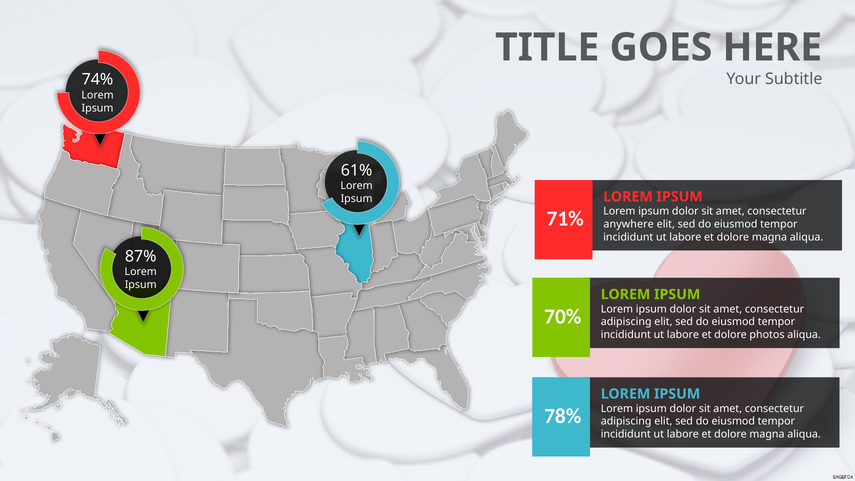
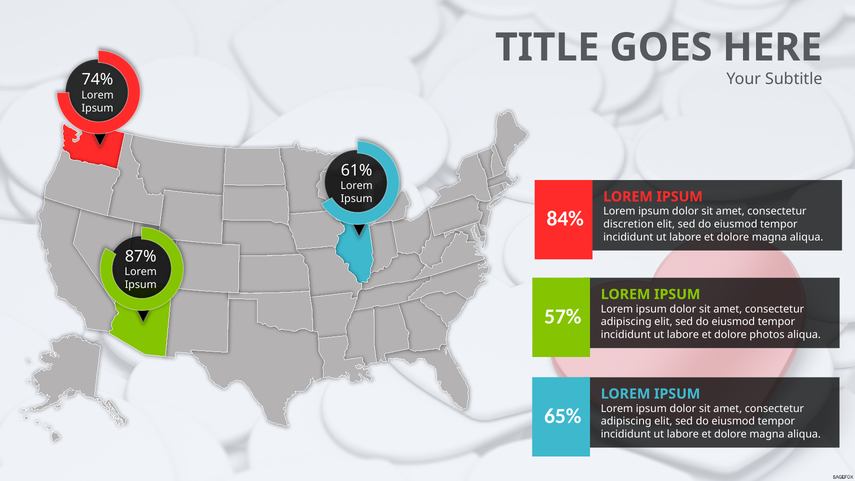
71%: 71% -> 84% (565, 219)
anywhere: anywhere -> discretion (629, 224)
70%: 70% -> 57% (563, 317)
78%: 78% -> 65% (563, 416)
